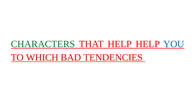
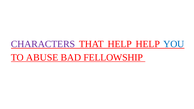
CHARACTERS colour: green -> purple (43, 44)
WHICH: WHICH -> ABUSE (42, 57)
TENDENCIES: TENDENCIES -> FELLOWSHIP (113, 57)
